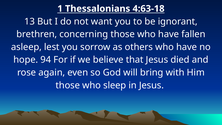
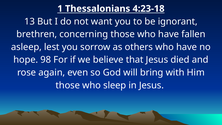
4:63-18: 4:63-18 -> 4:23-18 (149, 9)
94: 94 -> 98 (46, 60)
